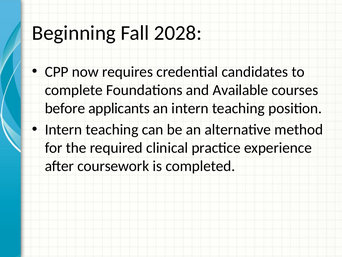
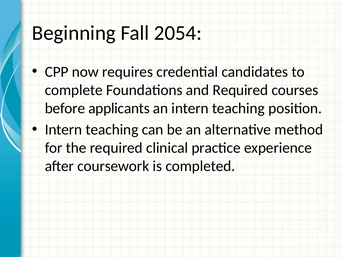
2028: 2028 -> 2054 (178, 33)
and Available: Available -> Required (240, 90)
